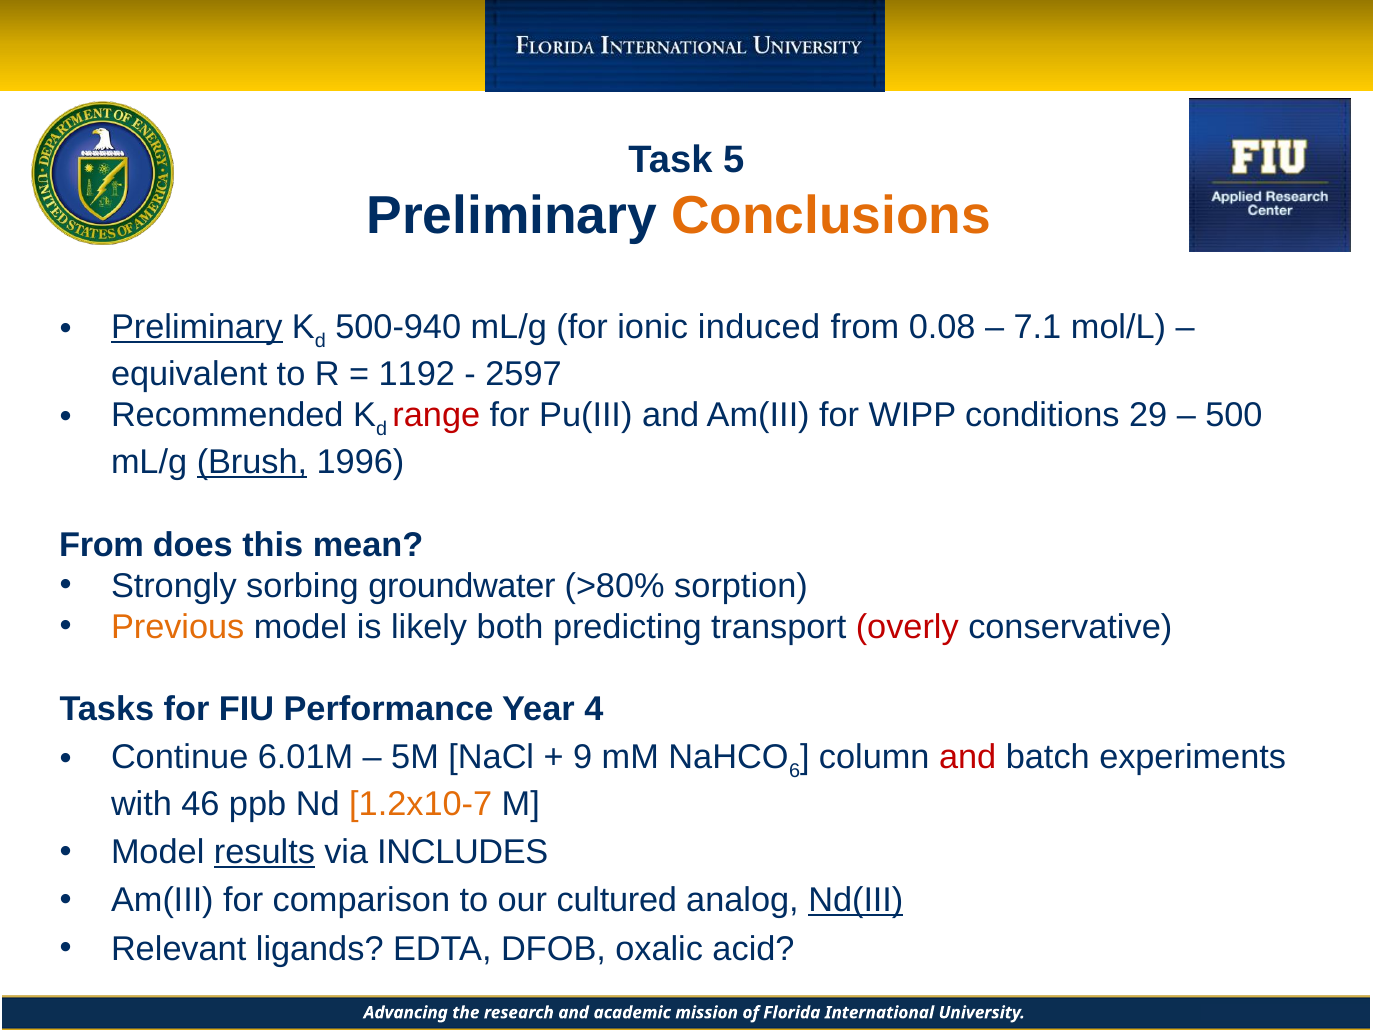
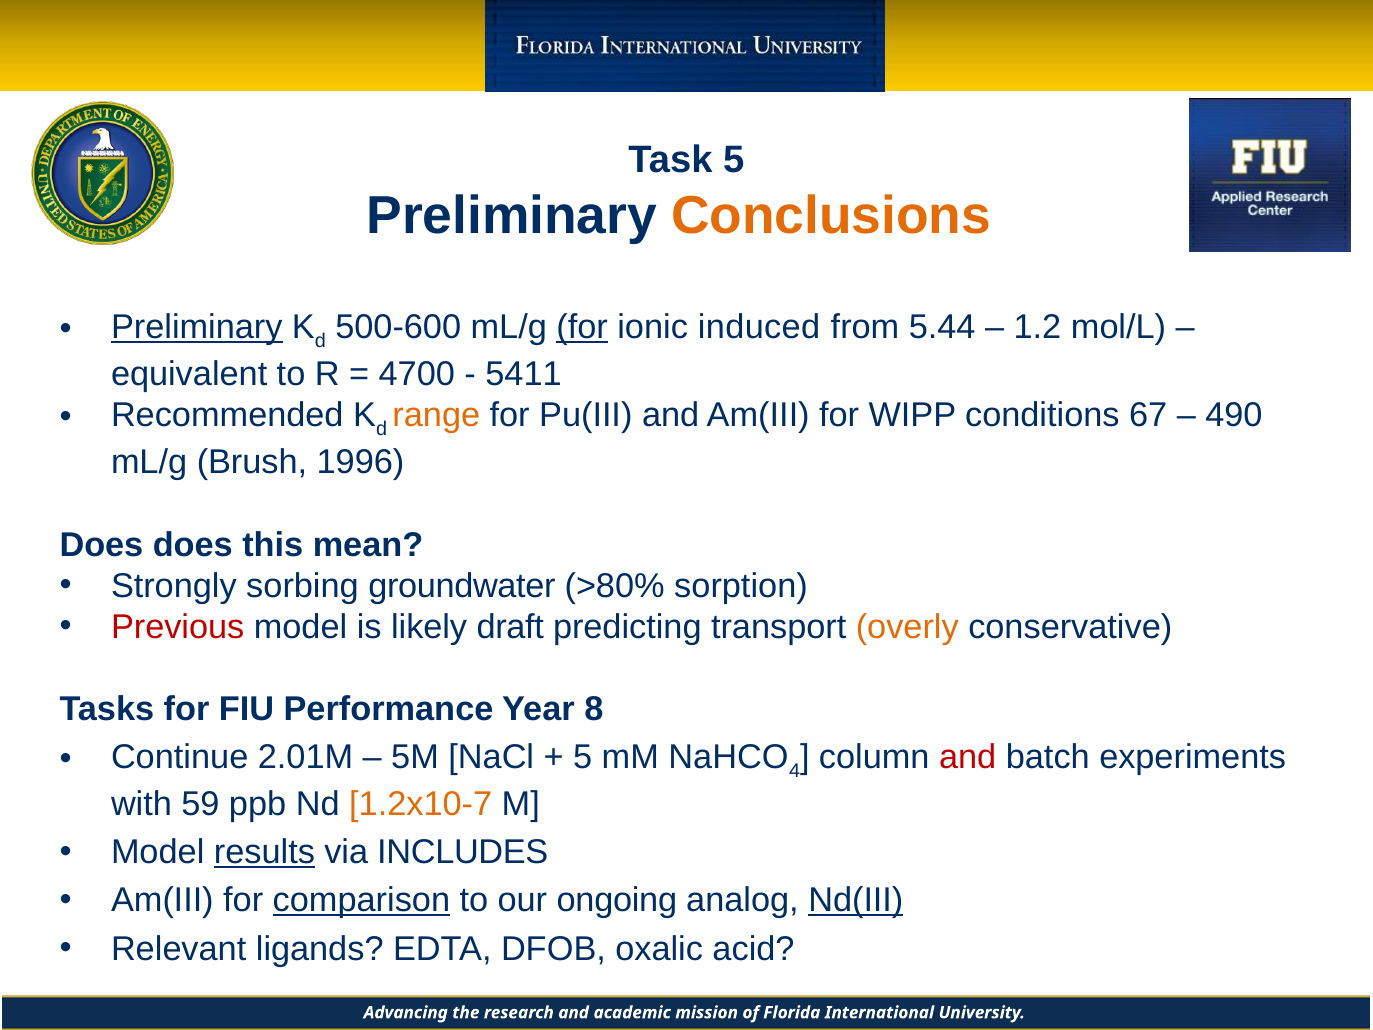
500-940: 500-940 -> 500-600 (398, 327)
for underline: none -> present (582, 327)
0.08: 0.08 -> 5.44 (942, 327)
7.1: 7.1 -> 1.2 (1037, 327)
1192: 1192 -> 4700 (417, 374)
2597: 2597 -> 5411 (524, 374)
range colour: red -> orange (436, 415)
29: 29 -> 67 (1148, 415)
500: 500 -> 490 (1234, 415)
Brush underline: present -> none (252, 462)
From: From -> Does (101, 545)
Previous colour: orange -> red (178, 627)
both: both -> draft (510, 627)
overly colour: red -> orange (907, 627)
4: 4 -> 8 (594, 709)
6.01M: 6.01M -> 2.01M (306, 757)
9: 9 -> 5 (583, 757)
6: 6 -> 4 (795, 771)
46: 46 -> 59 (200, 804)
comparison underline: none -> present (361, 900)
cultured: cultured -> ongoing (617, 900)
